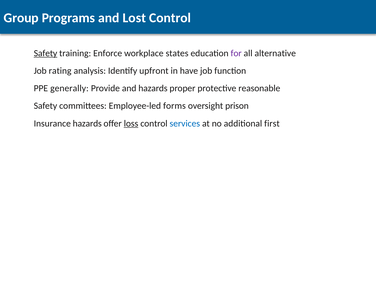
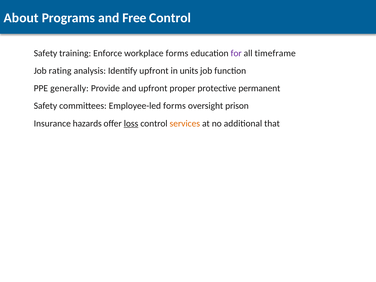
Group: Group -> About (21, 18)
Lost: Lost -> Free (134, 18)
Safety underline: present -> none (45, 53)
workplace states: states -> forms (177, 53)
alternative: alternative -> timeframe (275, 53)
have: have -> units (189, 71)
and hazards: hazards -> upfront (153, 88)
reasonable: reasonable -> permanent (259, 88)
services colour: blue -> orange (185, 123)
first: first -> that (272, 123)
